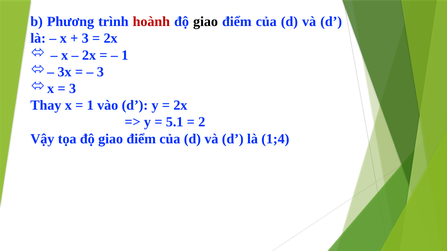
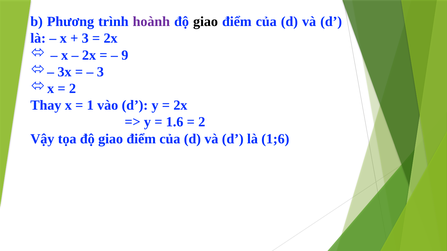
hoành colour: red -> purple (151, 22)
1: 1 -> 9 (125, 55)
3: 3 -> 2 (72, 89)
5.1: 5.1 -> 1.6 (175, 122)
1;4: 1;4 -> 1;6 (275, 139)
